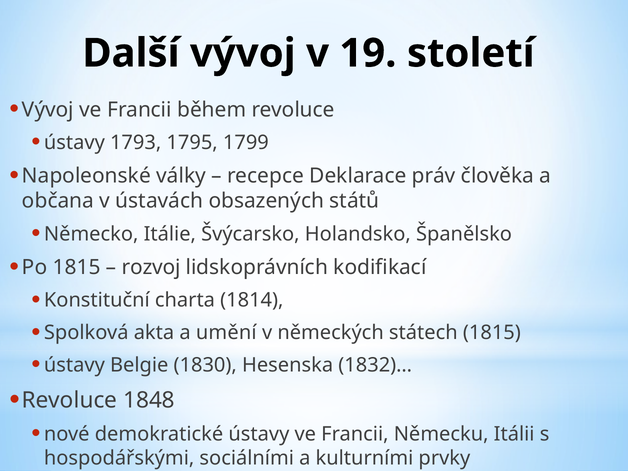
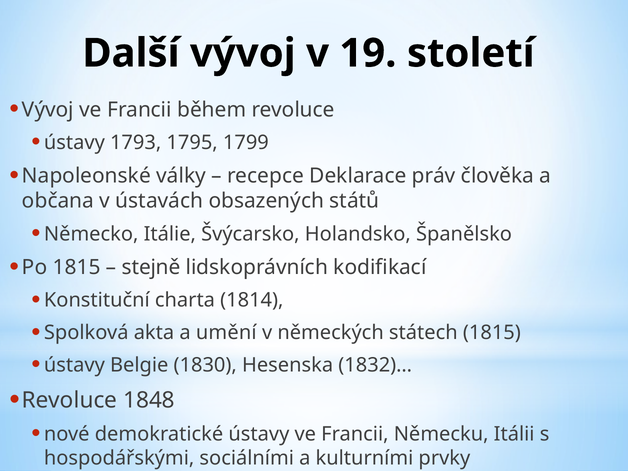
rozvoj: rozvoj -> stejně (151, 267)
